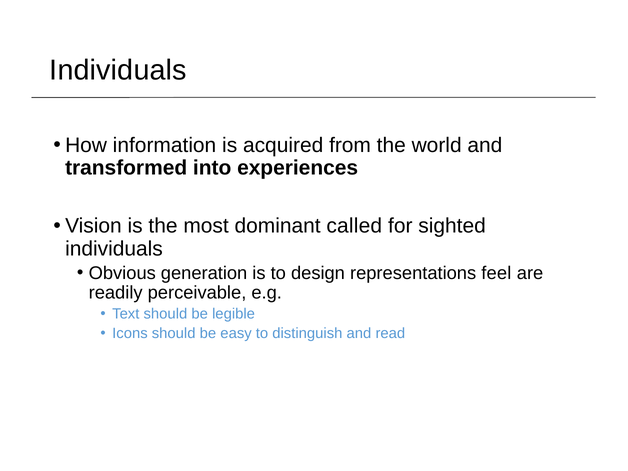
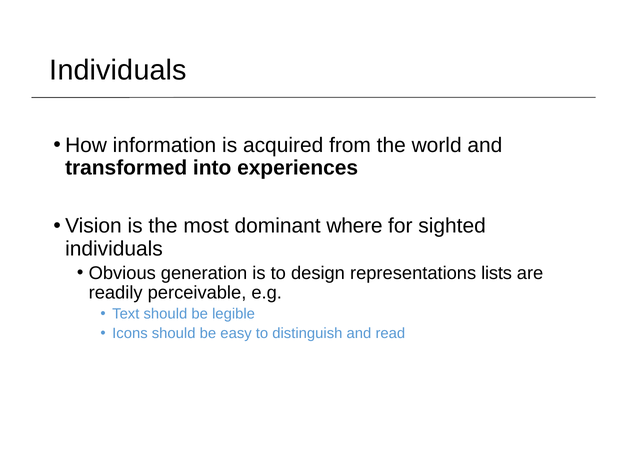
called: called -> where (354, 226)
feel: feel -> lists (497, 273)
